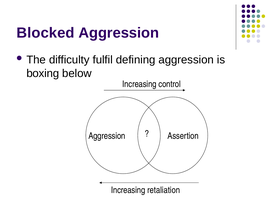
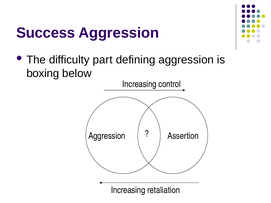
Blocked: Blocked -> Success (46, 33)
fulfil: fulfil -> part (103, 60)
